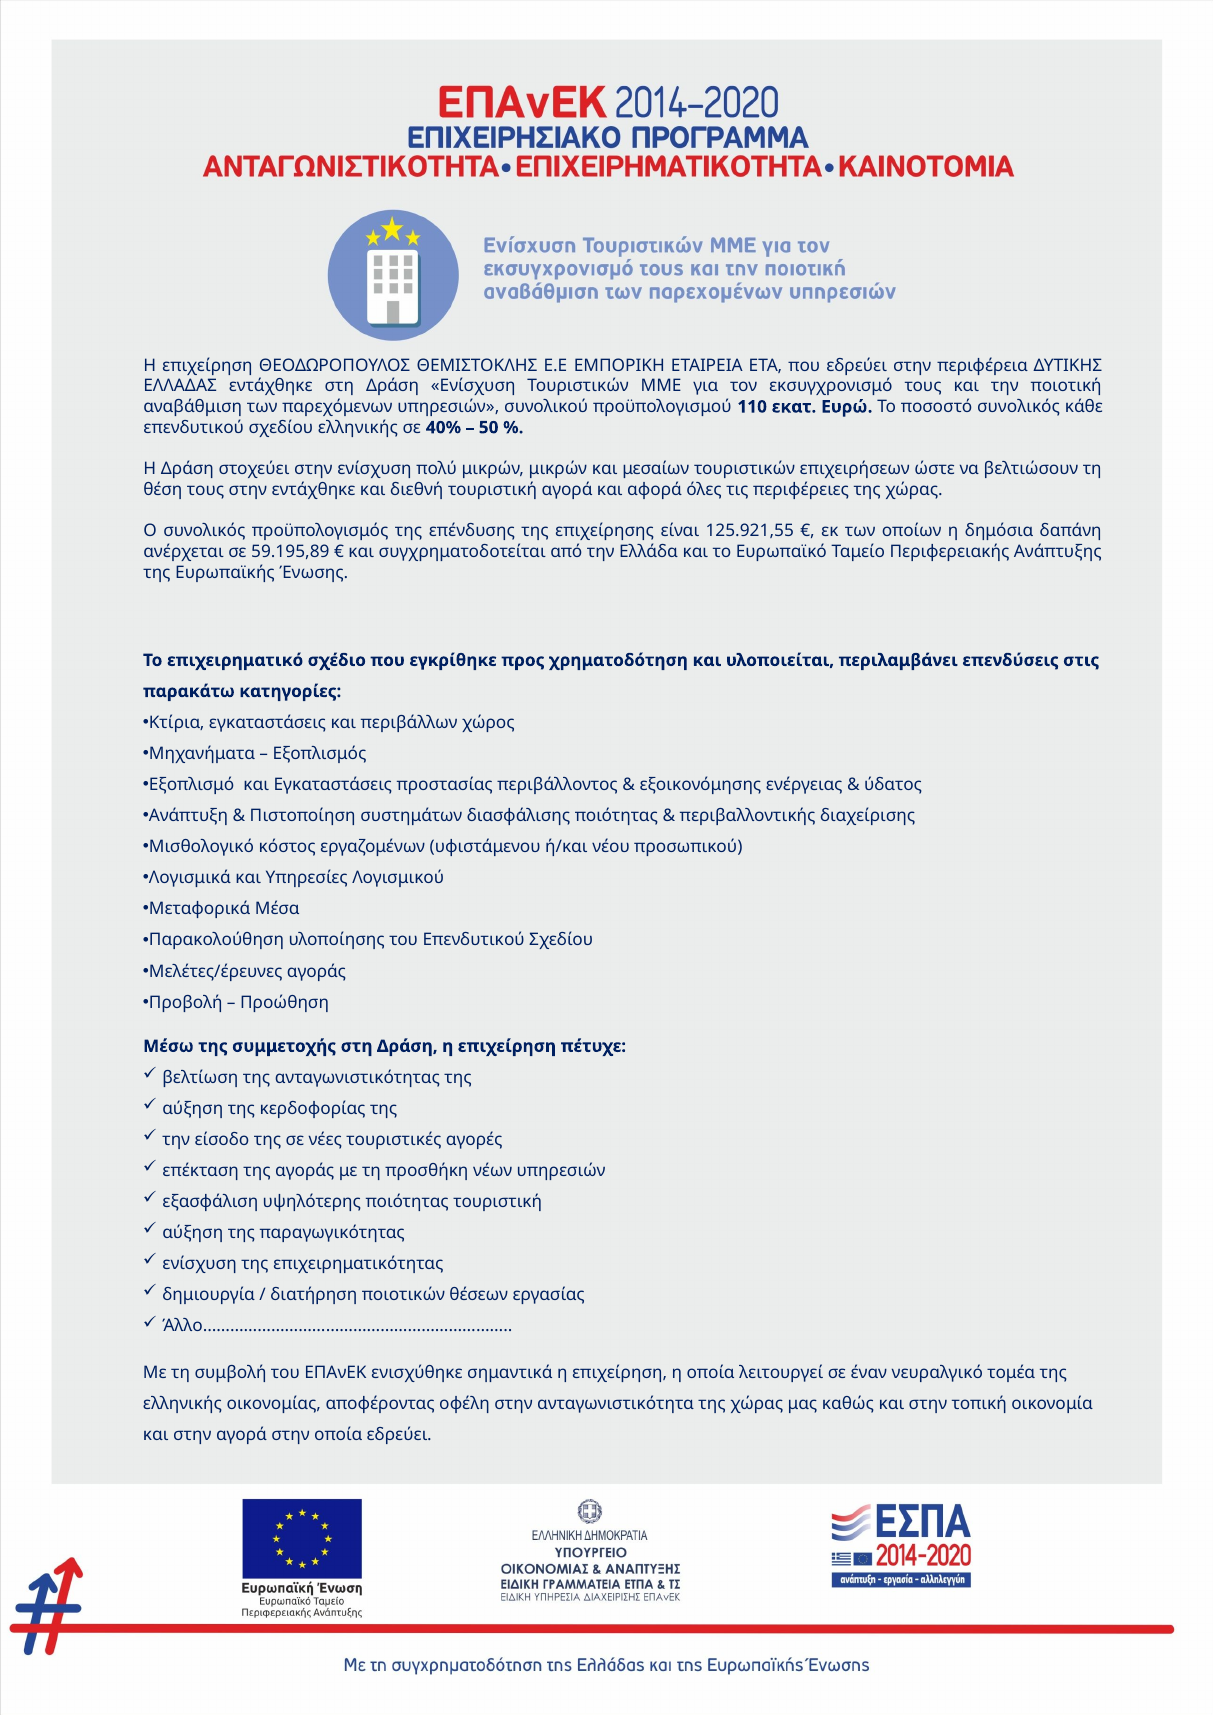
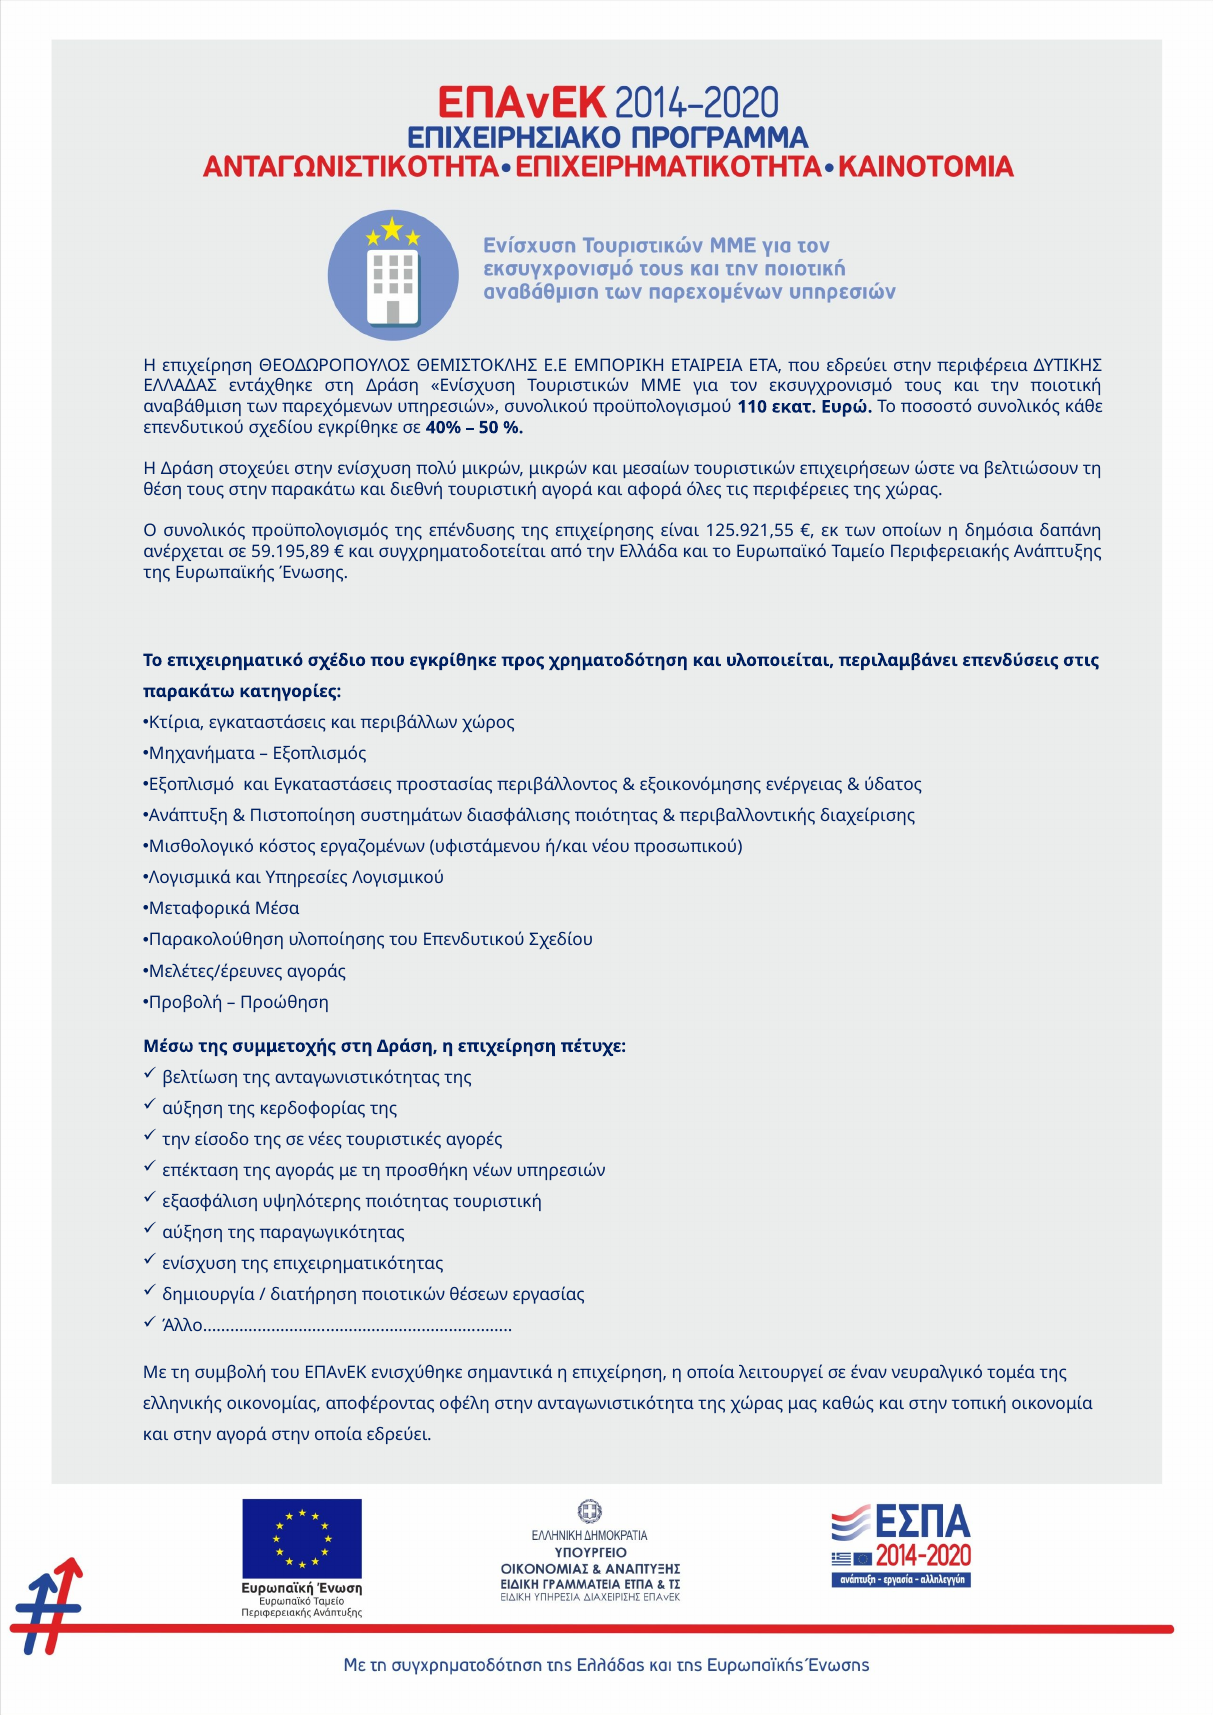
σχεδίου ελληνικής: ελληνικής -> εγκρίθηκε (358, 428)
στην εντάχθηκε: εντάχθηκε -> παρακάτω (314, 490)
